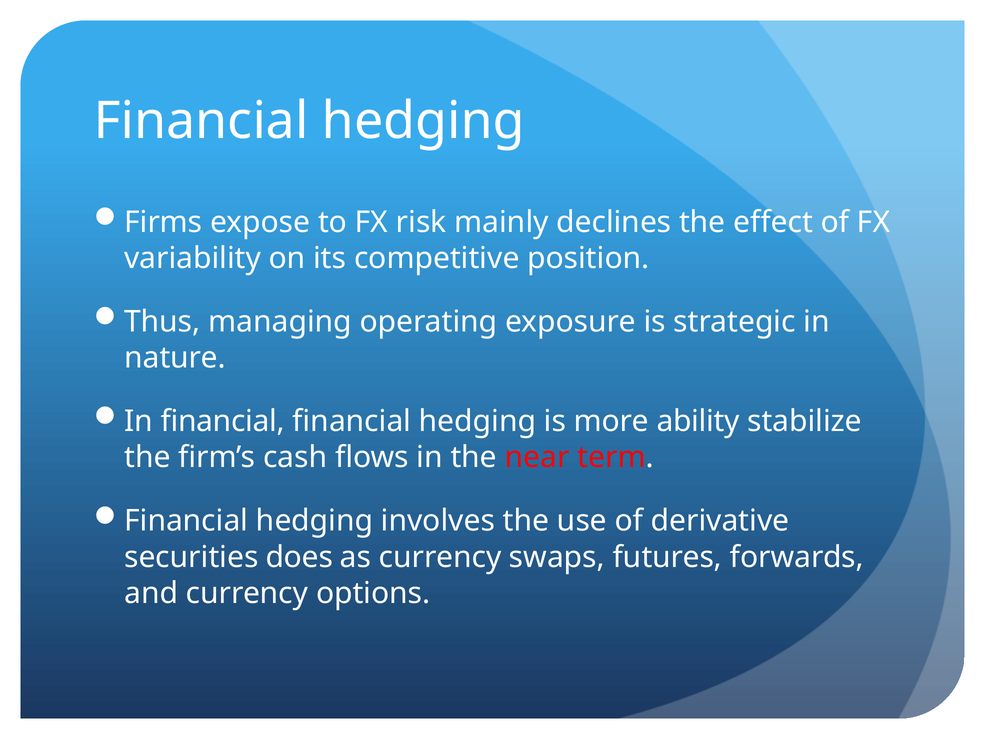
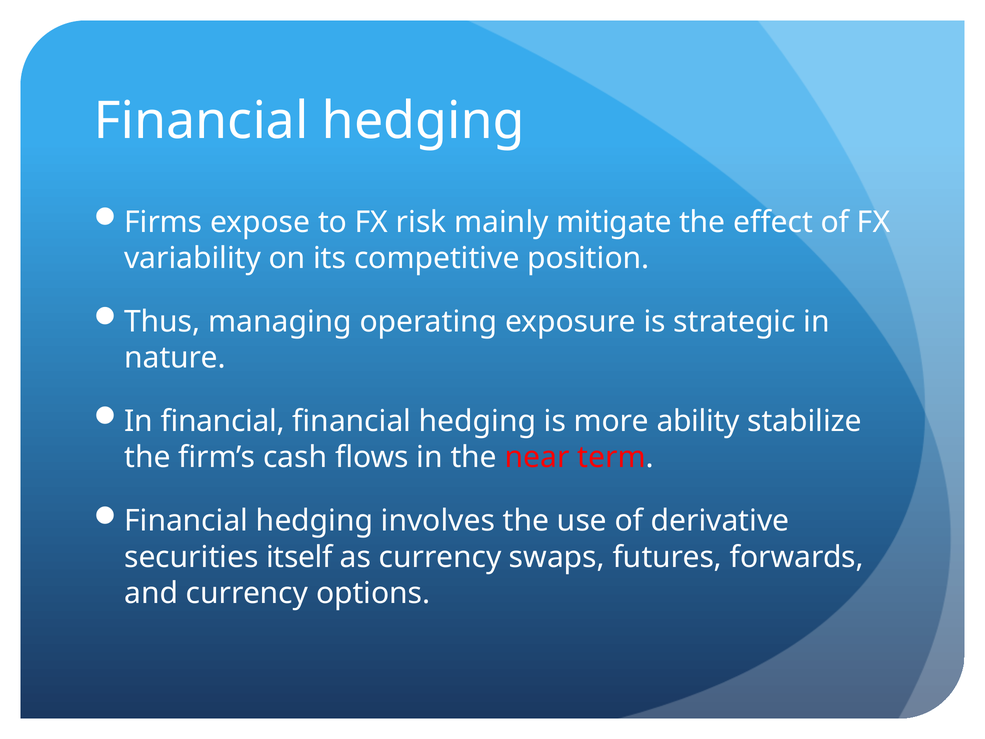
declines: declines -> mitigate (614, 222)
does: does -> itself (299, 557)
